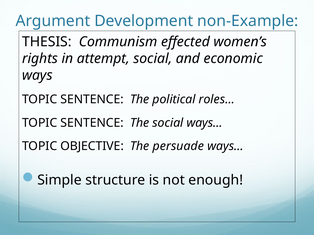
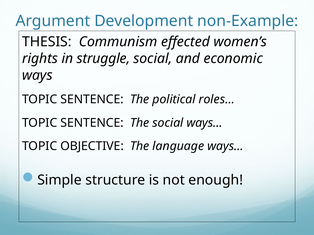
attempt: attempt -> struggle (103, 59)
persuade: persuade -> language (178, 146)
